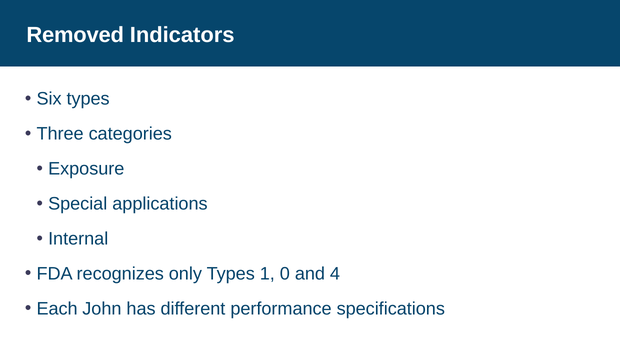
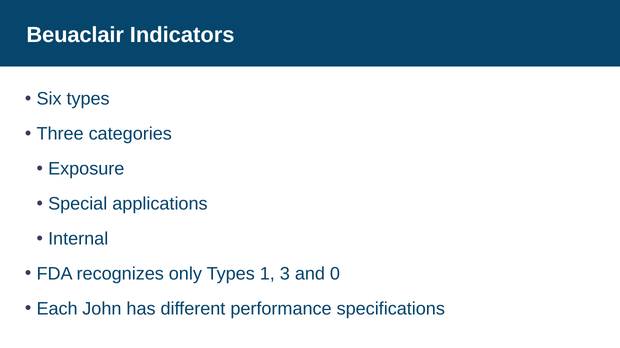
Removed: Removed -> Beuaclair (75, 35)
0: 0 -> 3 (285, 274)
4: 4 -> 0 (335, 274)
